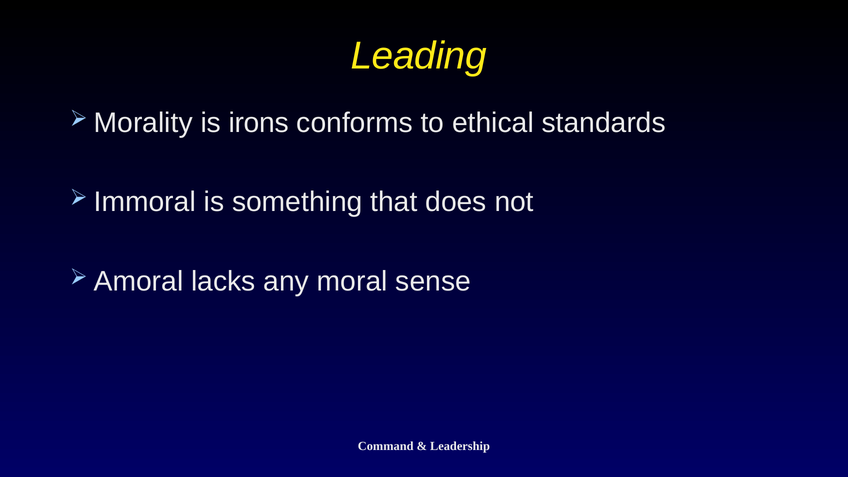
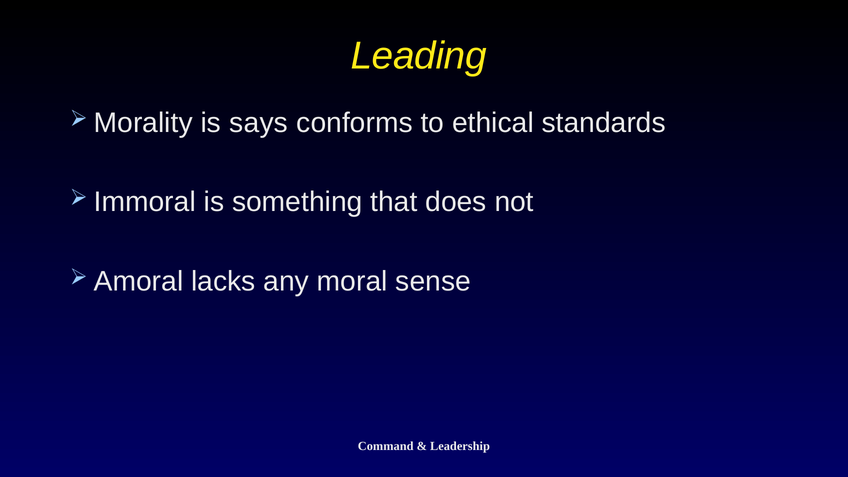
irons: irons -> says (259, 123)
